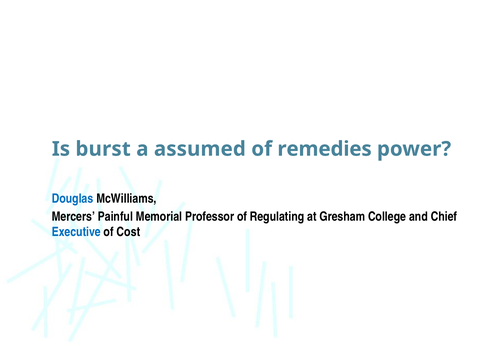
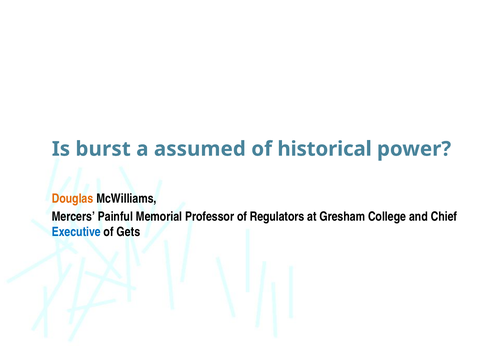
remedies: remedies -> historical (325, 149)
Douglas colour: blue -> orange (73, 199)
Regulating: Regulating -> Regulators (277, 217)
Cost: Cost -> Gets (128, 232)
